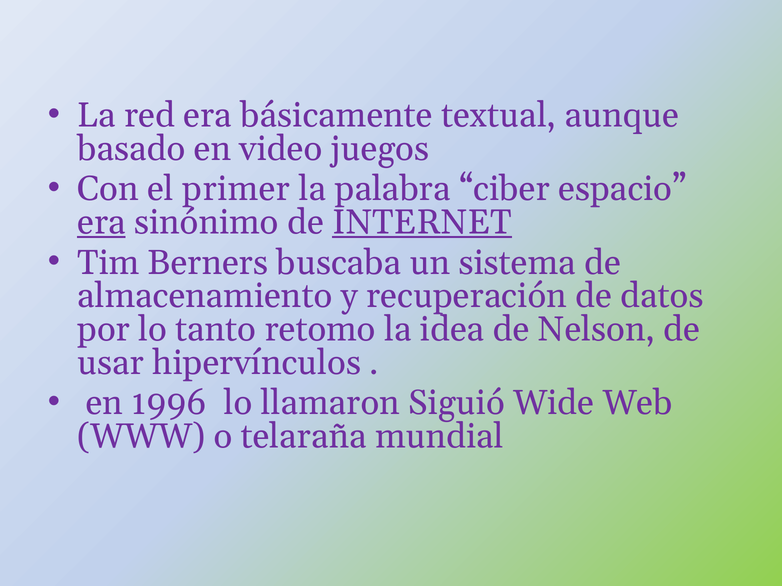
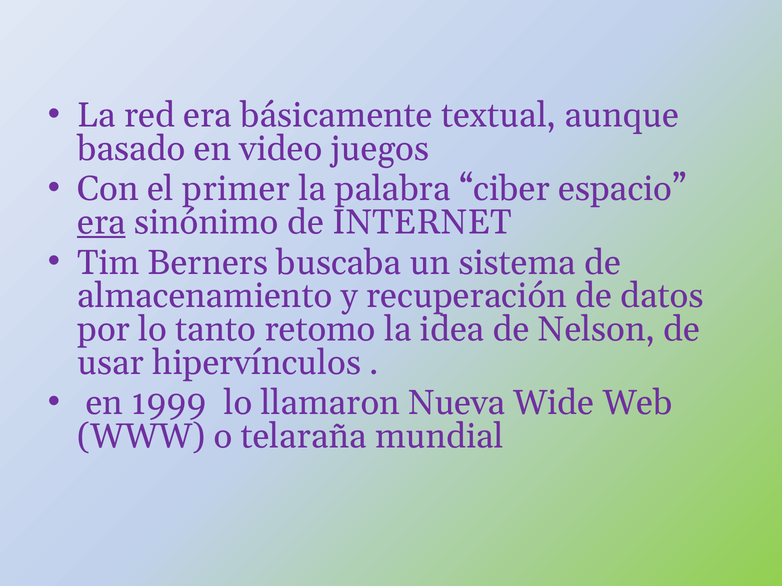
INTERNET underline: present -> none (422, 222)
1996: 1996 -> 1999 (169, 403)
Siguió: Siguió -> Nueva (457, 403)
